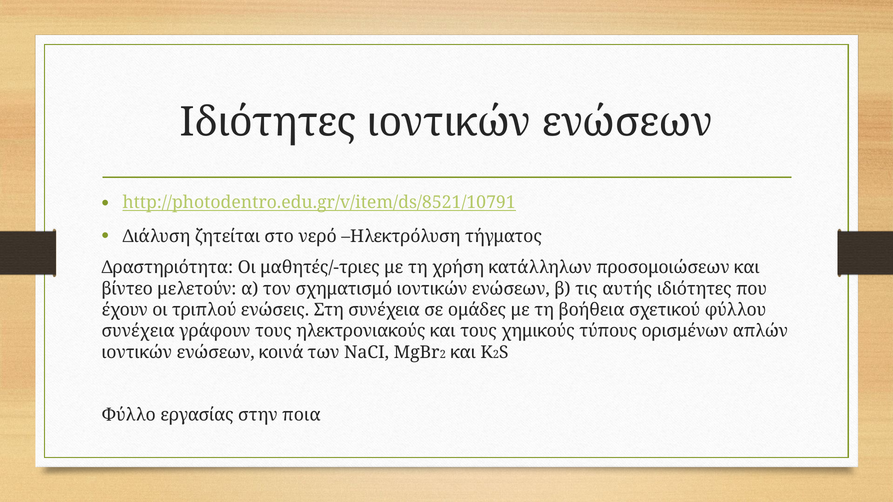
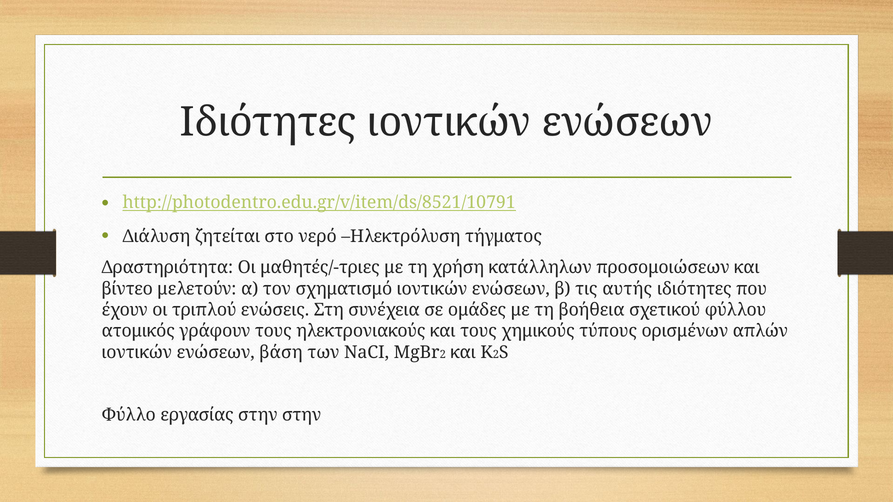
συνέχεια: συνέχεια -> ατομικός (138, 331)
κοινά: κοινά -> βάση (281, 353)
στην ποια: ποια -> στην (302, 415)
